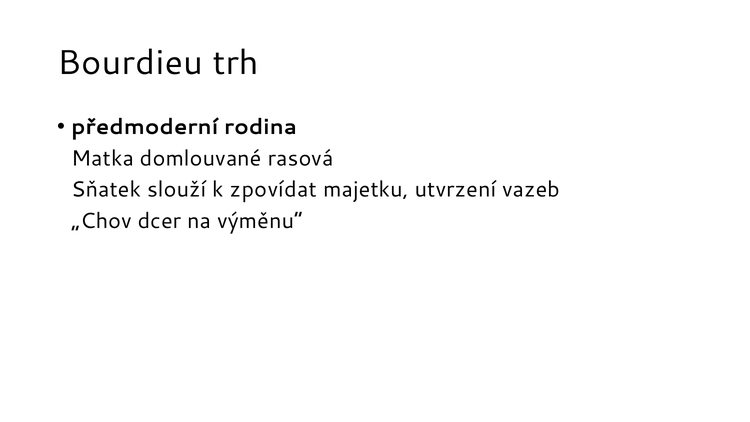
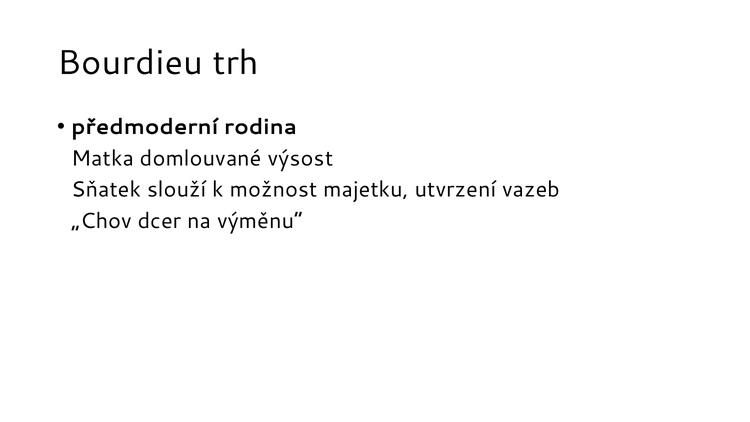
rasová: rasová -> výsost (300, 158)
zpovídat: zpovídat -> možnost (274, 190)
